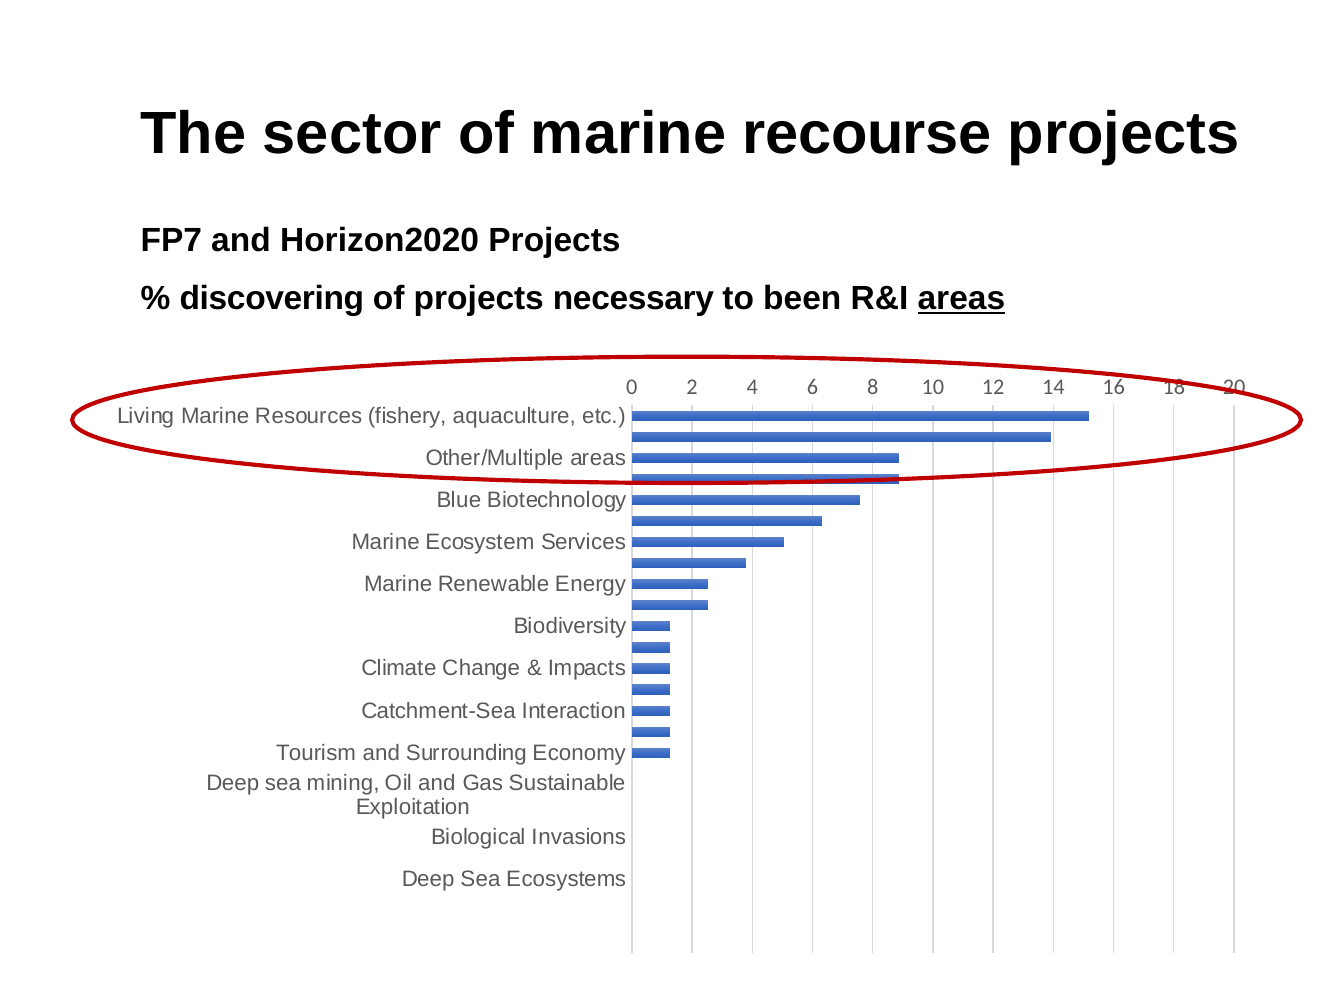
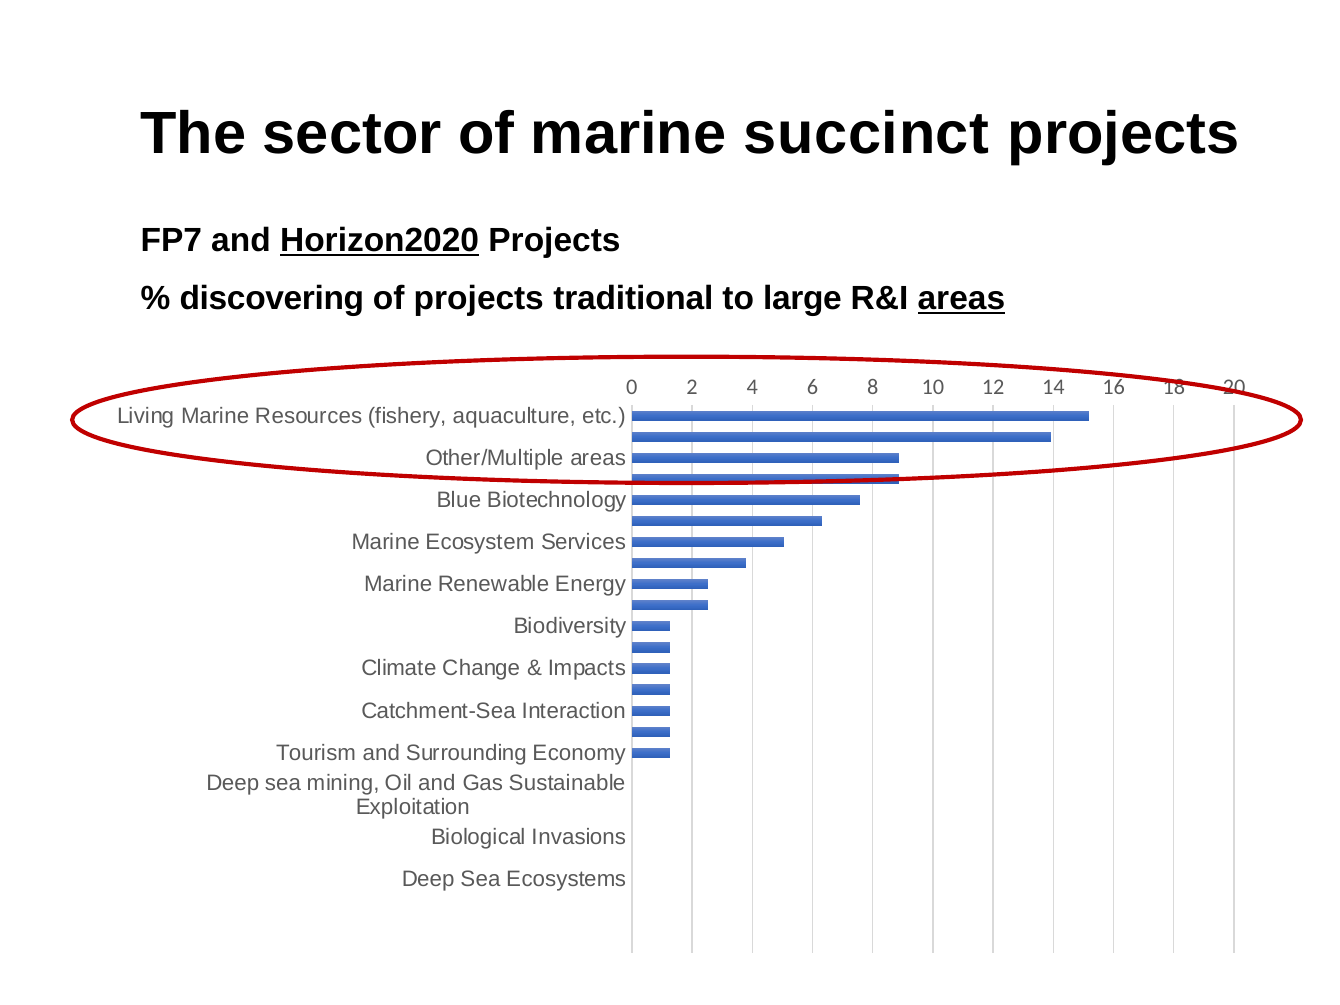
recourse: recourse -> succinct (867, 134)
Horizon2020 underline: none -> present (380, 240)
necessary: necessary -> traditional (633, 298)
been: been -> large (803, 298)
